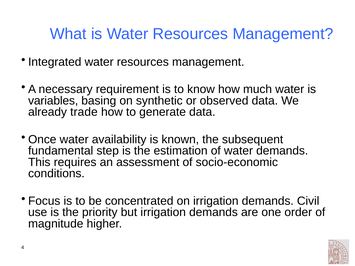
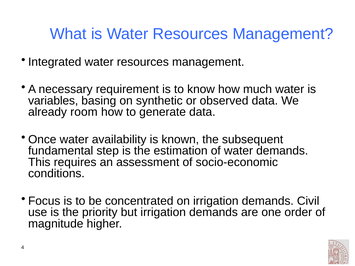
trade: trade -> room (84, 112)
